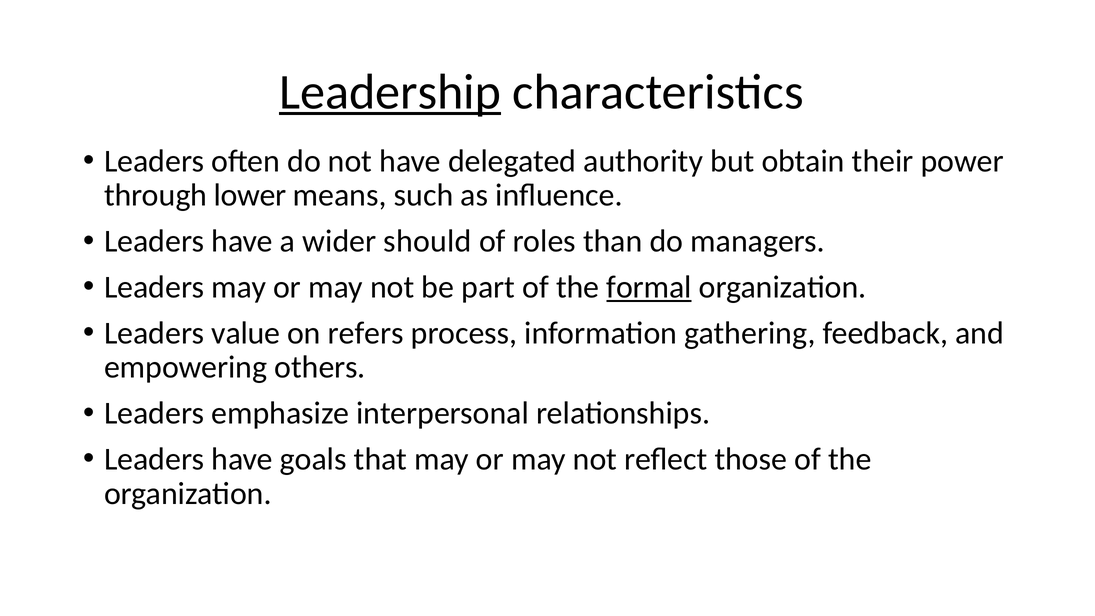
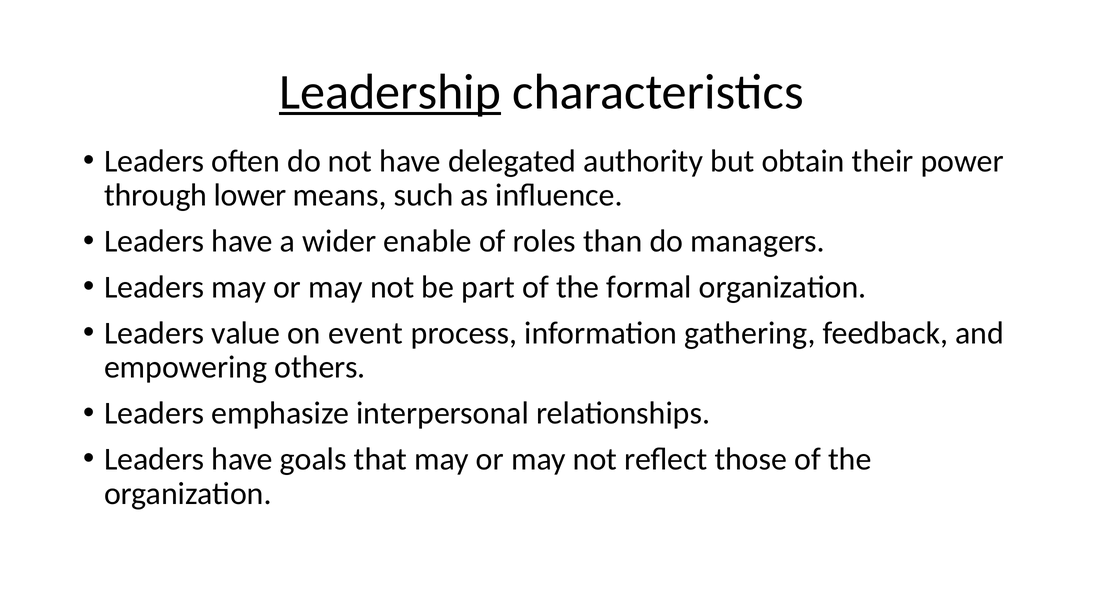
should: should -> enable (428, 241)
formal underline: present -> none (649, 287)
refers: refers -> event (366, 333)
